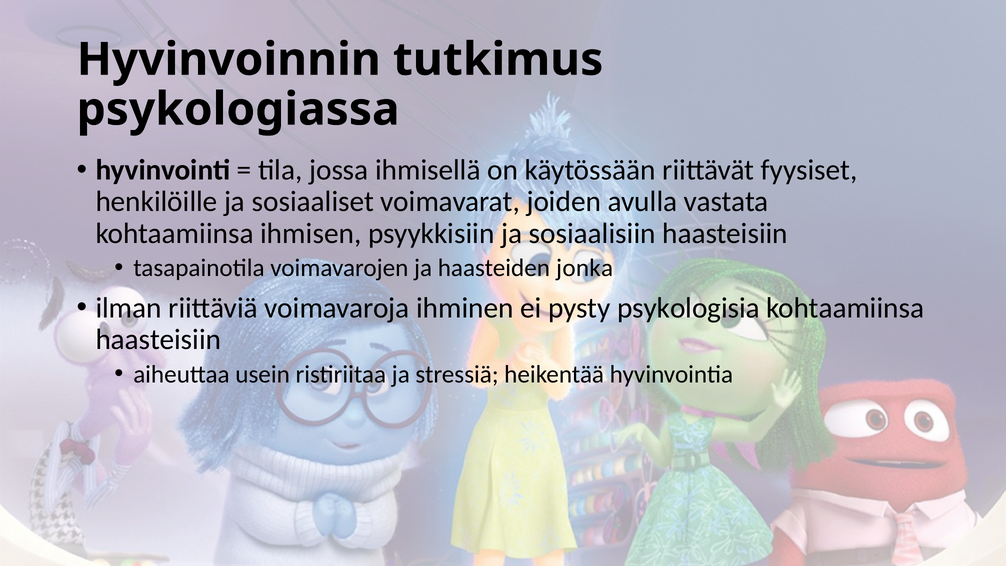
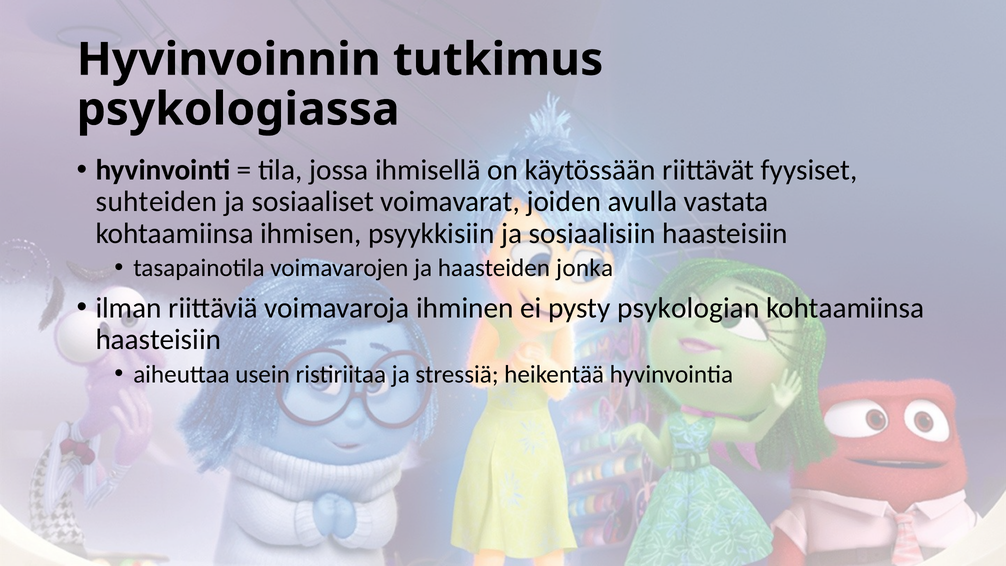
henkilöille: henkilöille -> suhteiden (156, 202)
psykologisia: psykologisia -> psykologian (688, 308)
